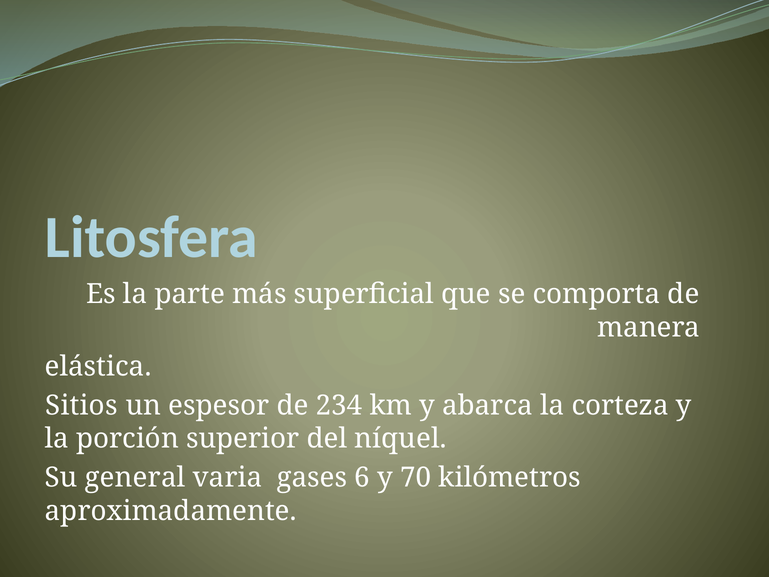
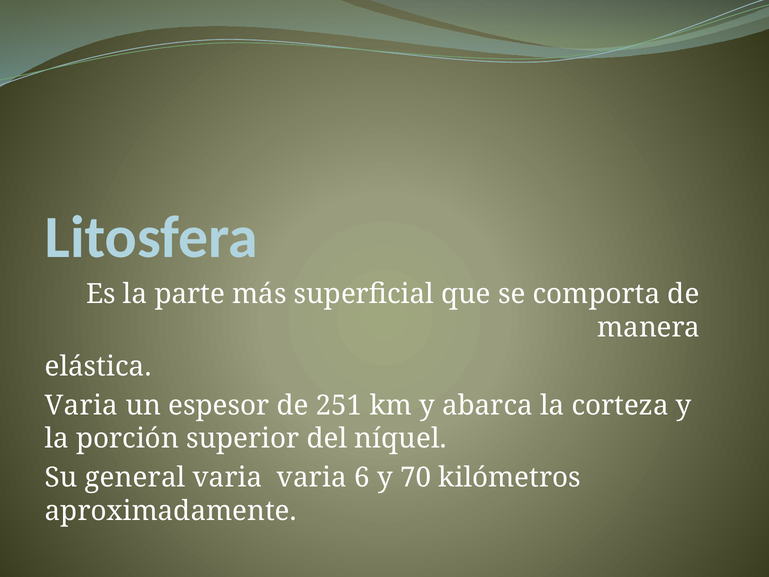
Sitios: Sitios -> Varia (81, 405)
234: 234 -> 251 (339, 405)
varia gases: gases -> varia (312, 478)
